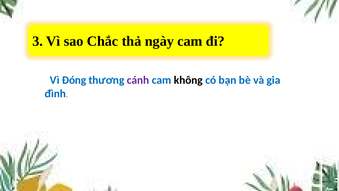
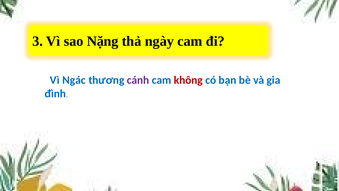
Chắc: Chắc -> Nặng (103, 41)
Đóng: Đóng -> Ngác (74, 80)
không colour: black -> red (188, 80)
